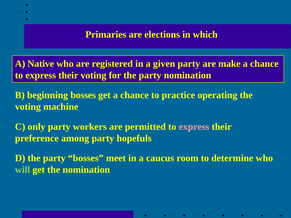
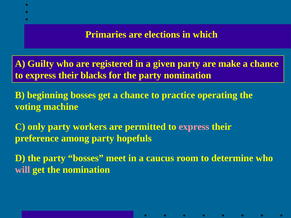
Native: Native -> Guilty (41, 64)
their voting: voting -> blacks (94, 75)
will colour: light green -> pink (23, 170)
